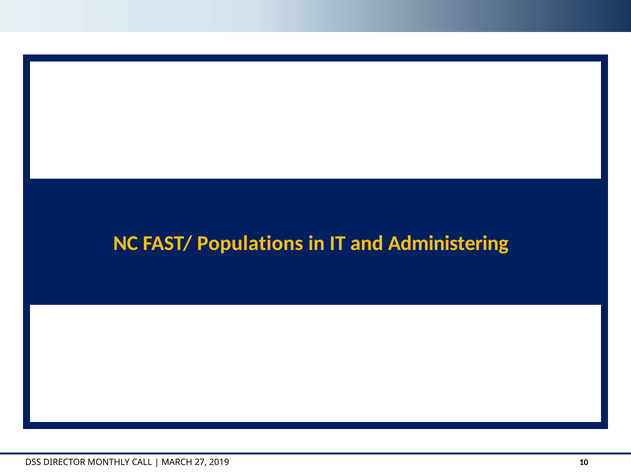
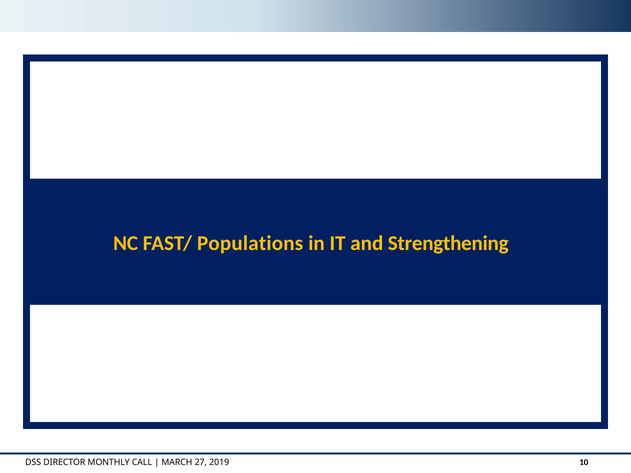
Administering: Administering -> Strengthening (448, 243)
